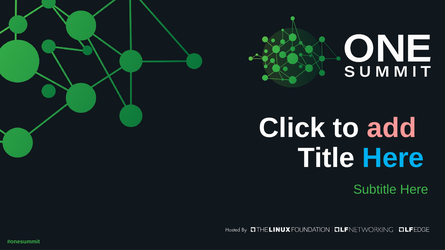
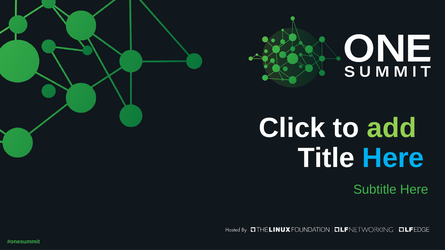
add colour: pink -> light green (392, 128)
